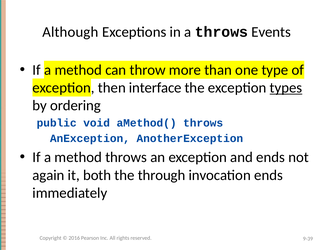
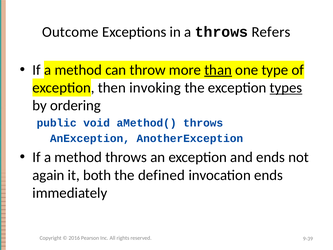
Although: Although -> Outcome (70, 32)
Events: Events -> Refers (271, 32)
than underline: none -> present (218, 70)
interface: interface -> invoking (155, 88)
through: through -> defined (161, 175)
